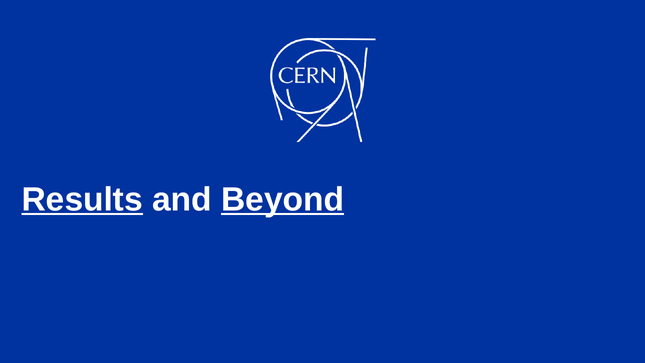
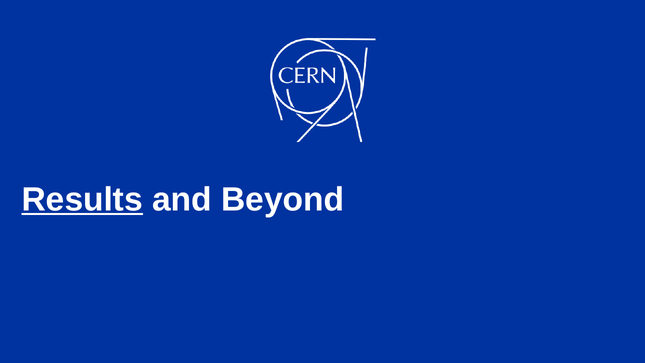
Beyond underline: present -> none (283, 199)
